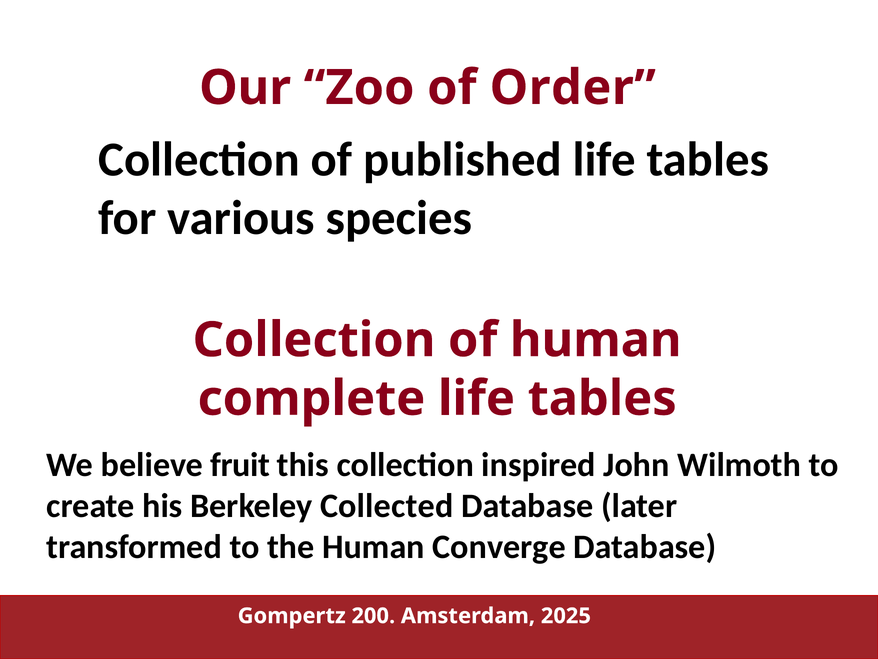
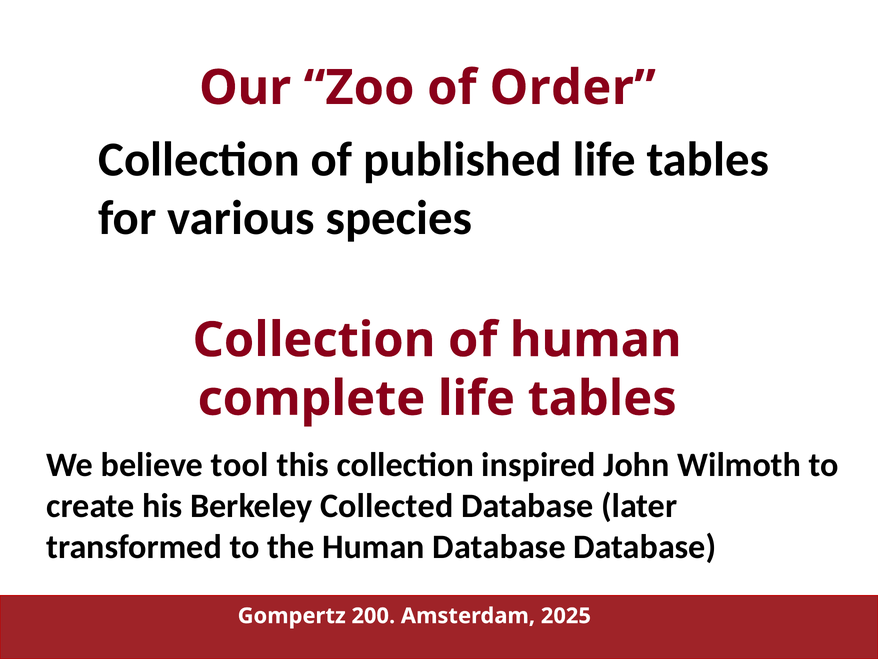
fruit: fruit -> tool (240, 464)
Human Converge: Converge -> Database (499, 546)
